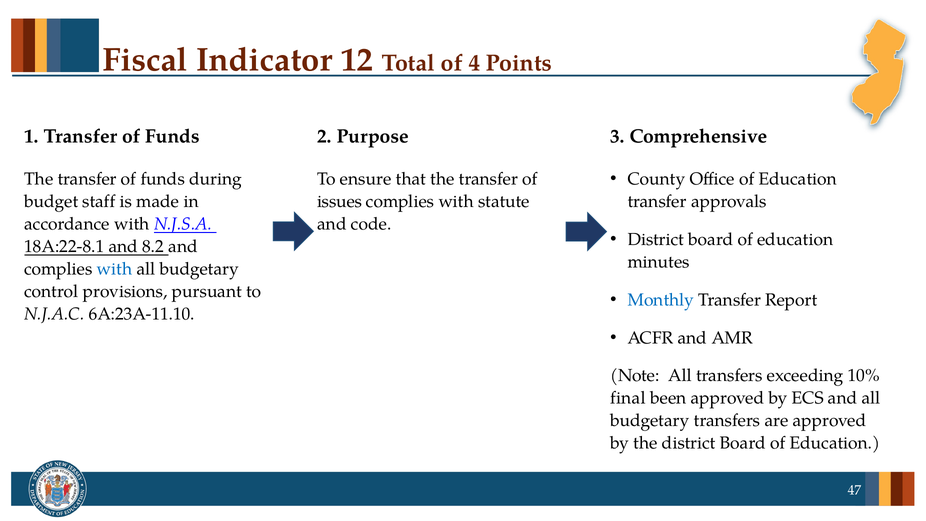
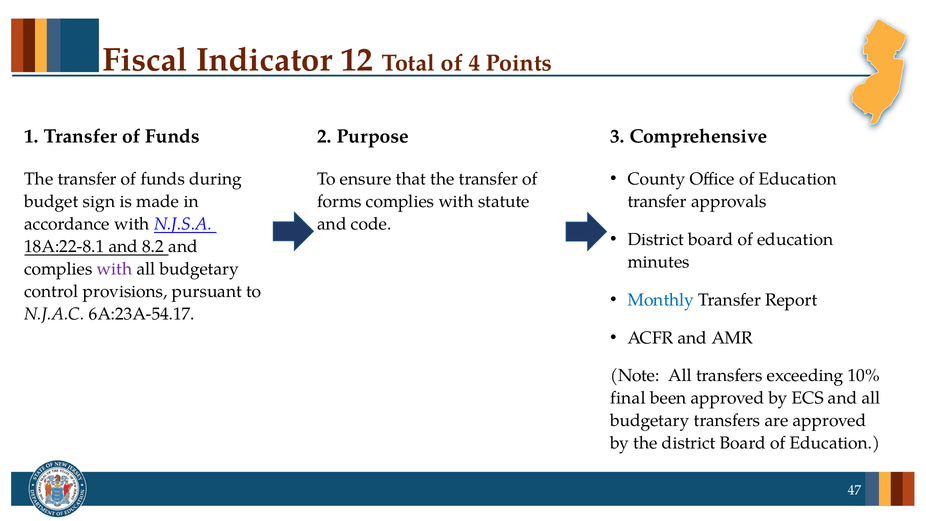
staff: staff -> sign (99, 201)
issues: issues -> forms (339, 201)
with colour: blue -> purple (115, 269)
6A:23A-11.10: 6A:23A-11.10 -> 6A:23A-54.17 (142, 314)
